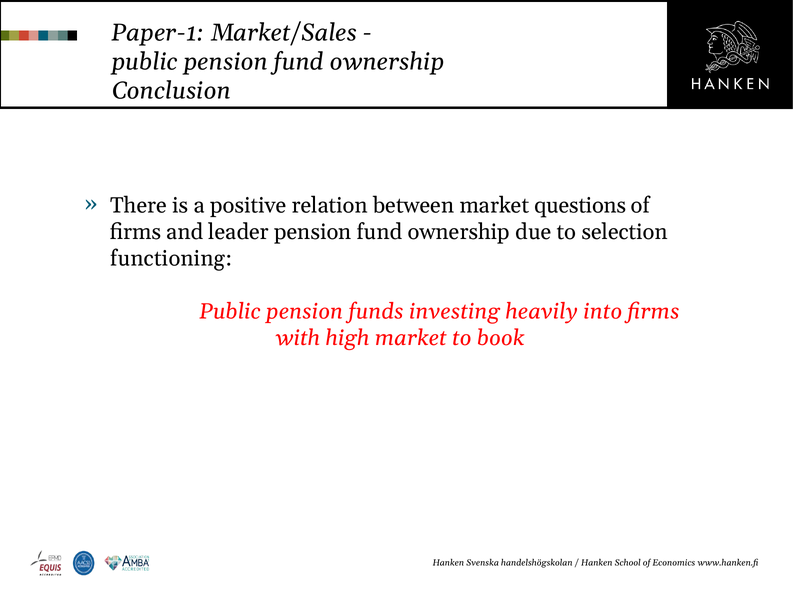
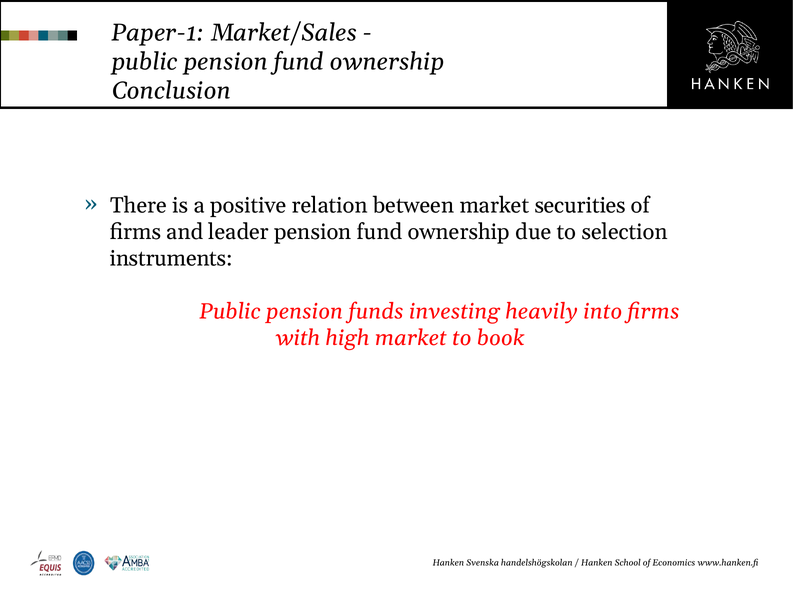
questions: questions -> securities (580, 206)
functioning: functioning -> instruments (171, 259)
